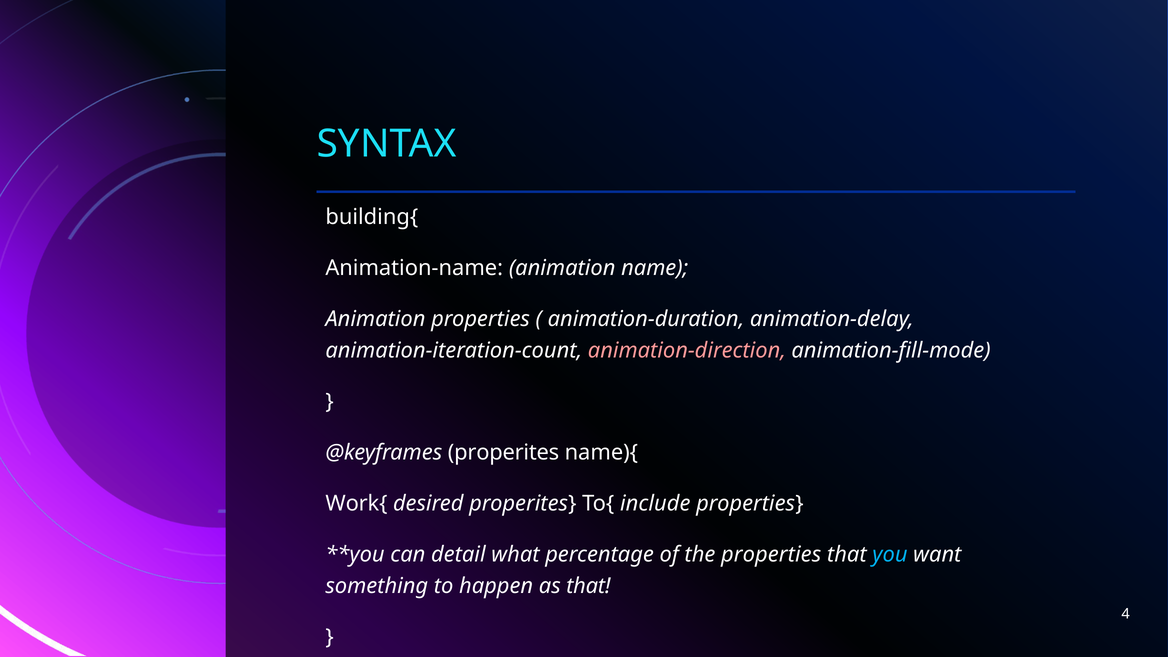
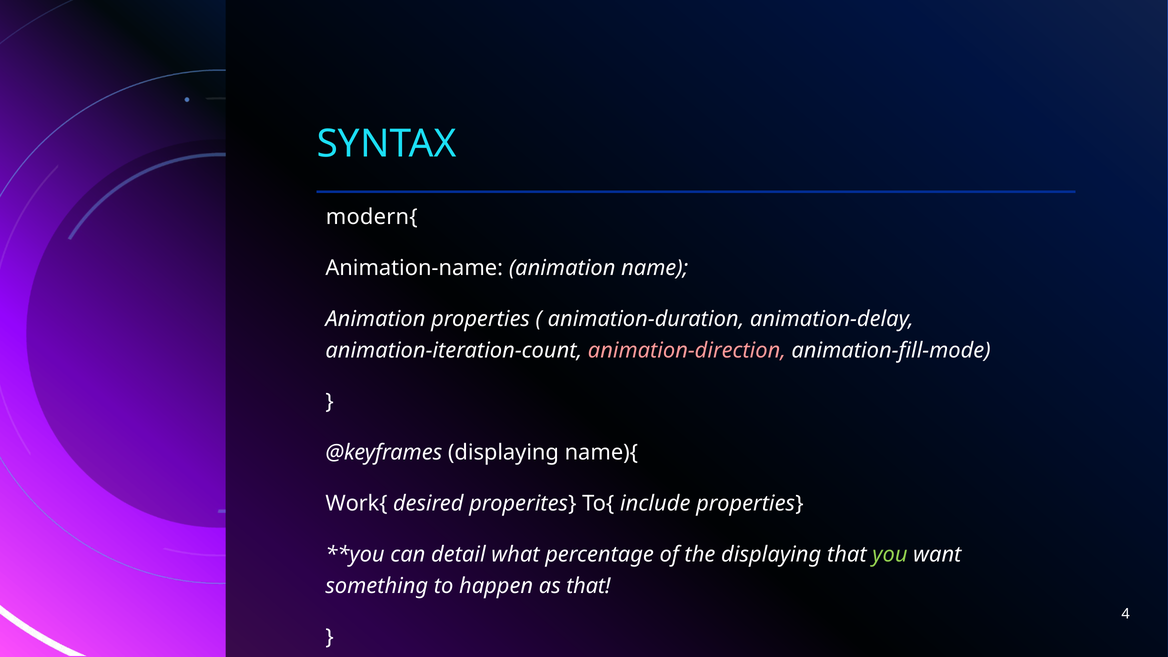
building{: building{ -> modern{ (372, 217)
@keyframes properites: properites -> displaying (503, 453)
the properties: properties -> displaying (771, 555)
you colour: light blue -> light green (890, 555)
